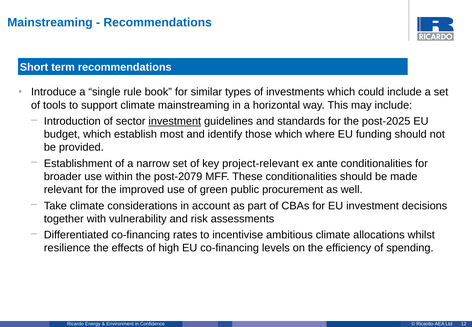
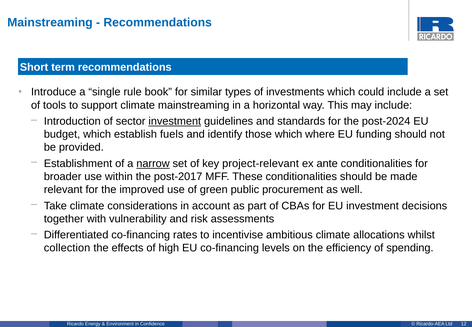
post-2025: post-2025 -> post-2024 (386, 121)
most: most -> fuels (172, 134)
narrow underline: none -> present (153, 163)
post-2079: post-2079 -> post-2017 (178, 176)
resilience: resilience -> collection (67, 248)
